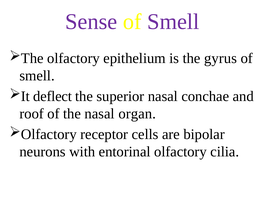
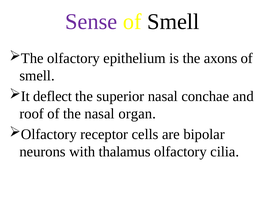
Smell colour: purple -> black (173, 22)
gyrus: gyrus -> axons (221, 58)
entorinal: entorinal -> thalamus (125, 152)
